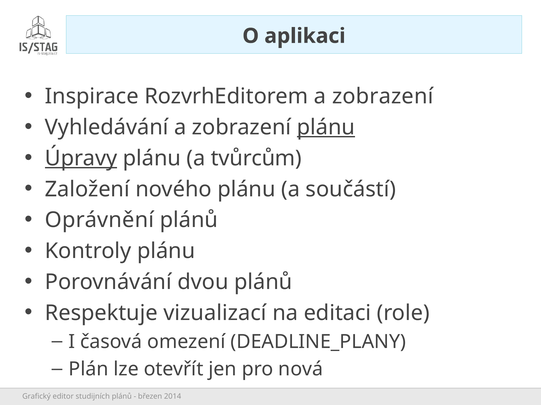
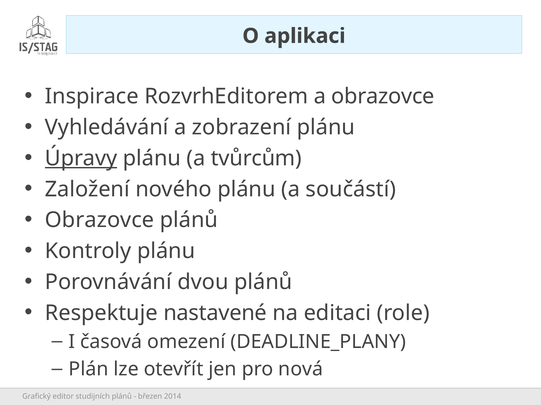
RozvrhEditorem a zobrazení: zobrazení -> obrazovce (383, 97)
plánu underline: present -> none (326, 128)
Oprávnění: Oprávnění -> Obrazovce (100, 220)
vizualizací: vizualizací -> nastavené (215, 313)
